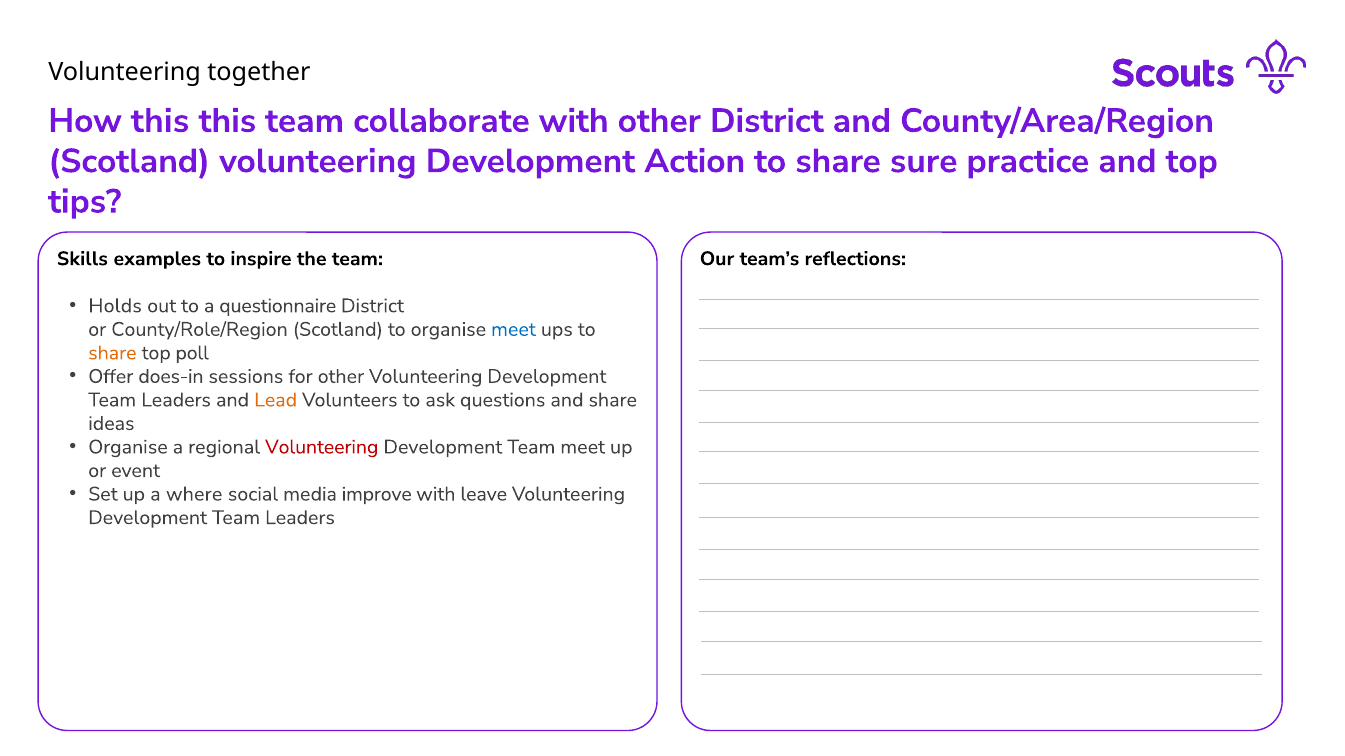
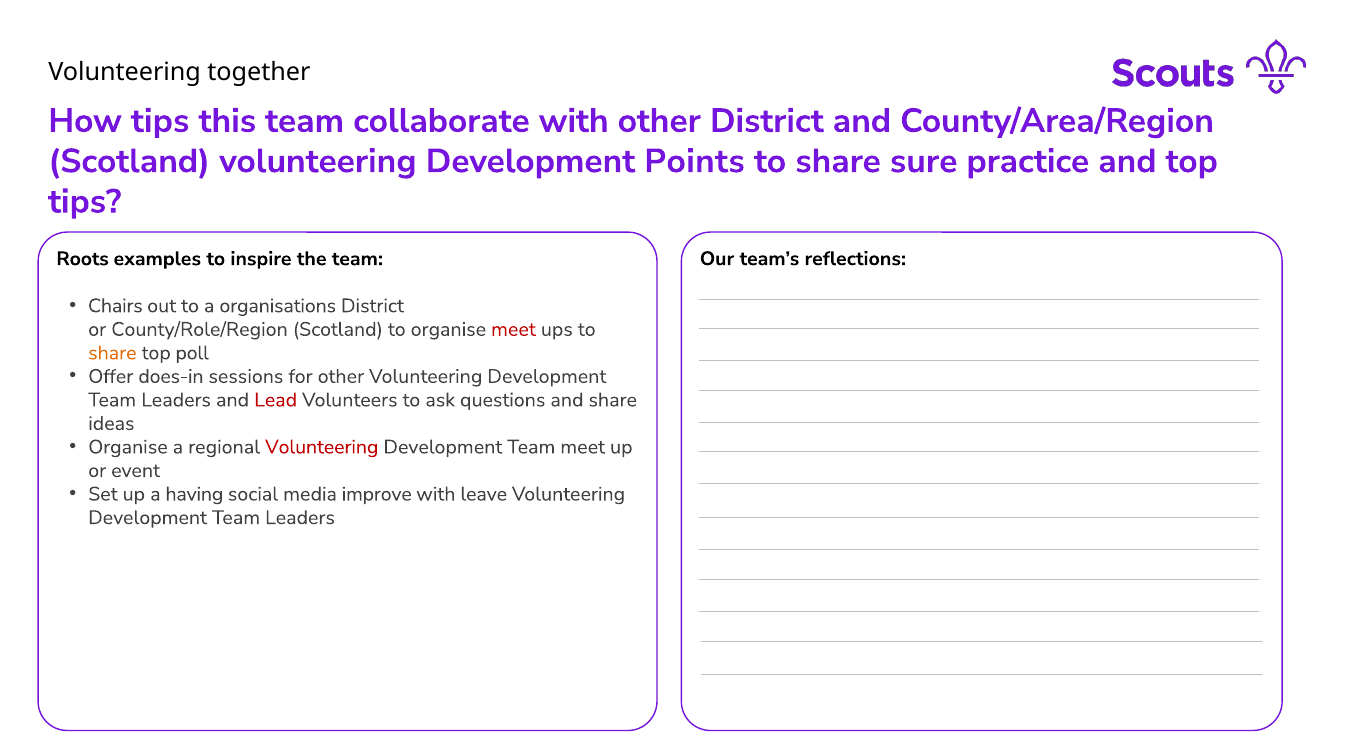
How this: this -> tips (160, 121)
Action: Action -> Points (694, 161)
Skills: Skills -> Roots (83, 259)
Holds: Holds -> Chairs (115, 306)
questionnaire: questionnaire -> organisations (278, 306)
meet colour: blue -> red (513, 330)
Lead colour: orange -> red (276, 400)
where: where -> having (194, 494)
